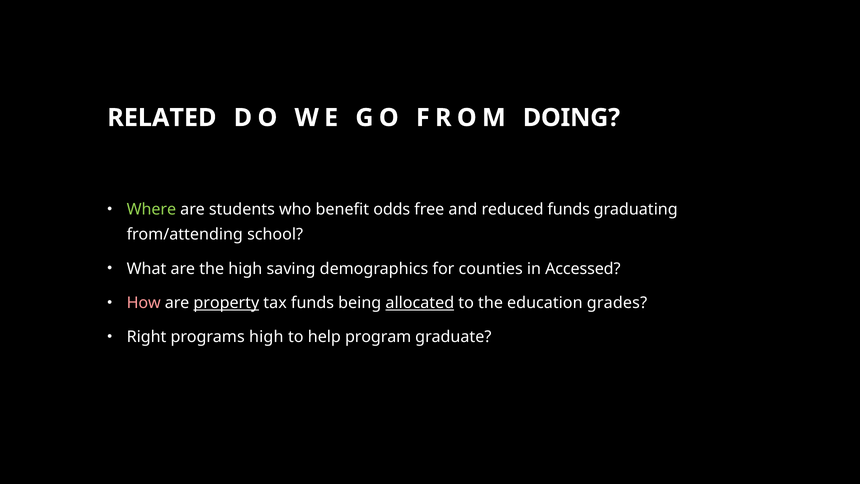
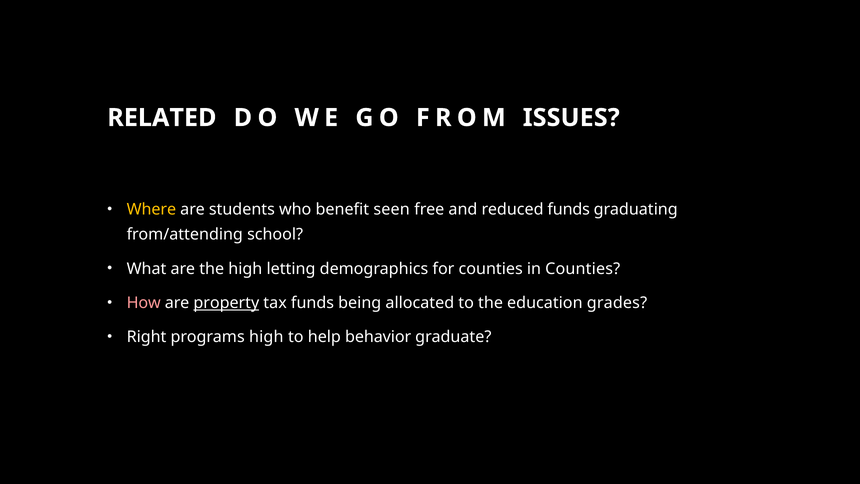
DOING: DOING -> ISSUES (571, 118)
Where colour: light green -> yellow (151, 209)
odds: odds -> seen (392, 209)
saving: saving -> letting (291, 269)
in Accessed: Accessed -> Counties (583, 269)
allocated underline: present -> none (420, 303)
program: program -> behavior (378, 337)
